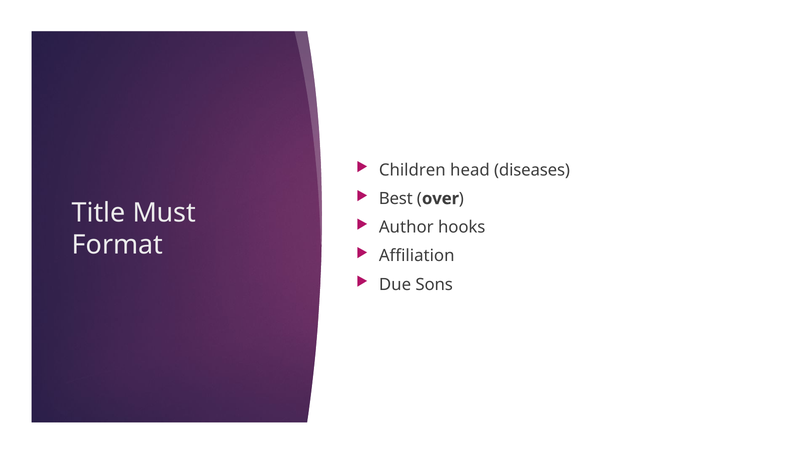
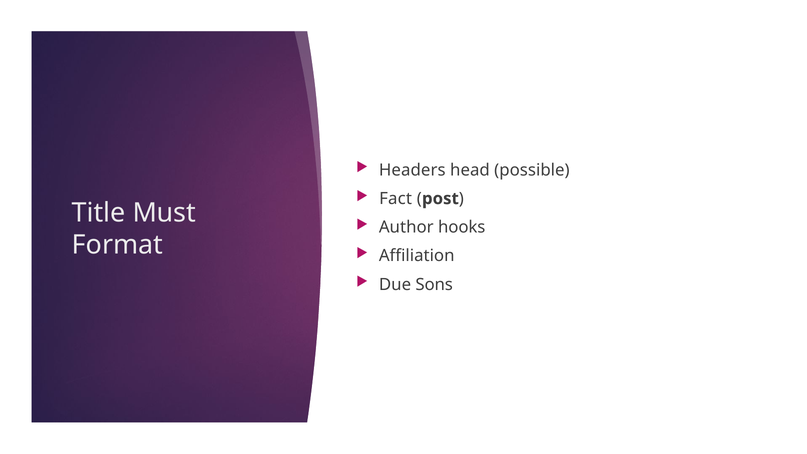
Children: Children -> Headers (412, 170)
diseases: diseases -> possible (532, 170)
Best: Best -> Fact (396, 199)
over: over -> post (440, 199)
